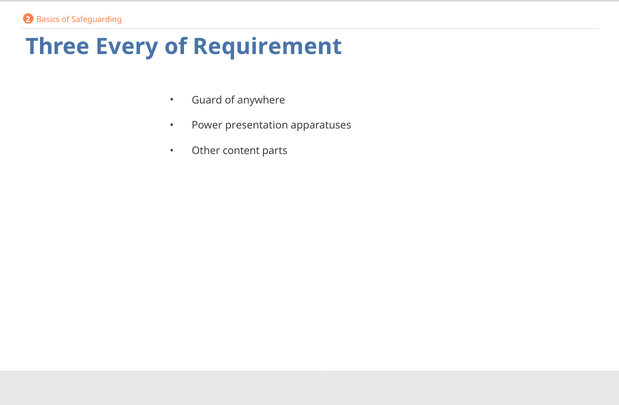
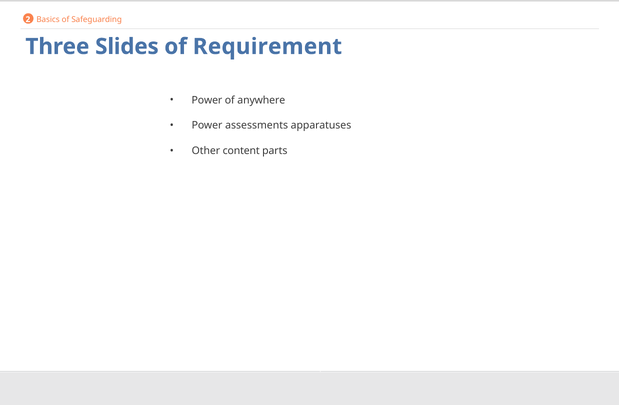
Every: Every -> Slides (127, 47)
Guard: Guard -> Power (207, 100)
presentation: presentation -> assessments (257, 126)
